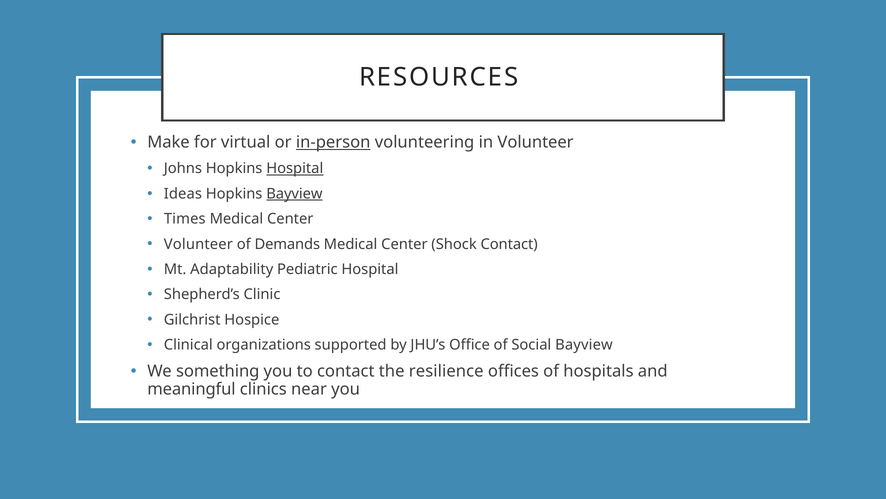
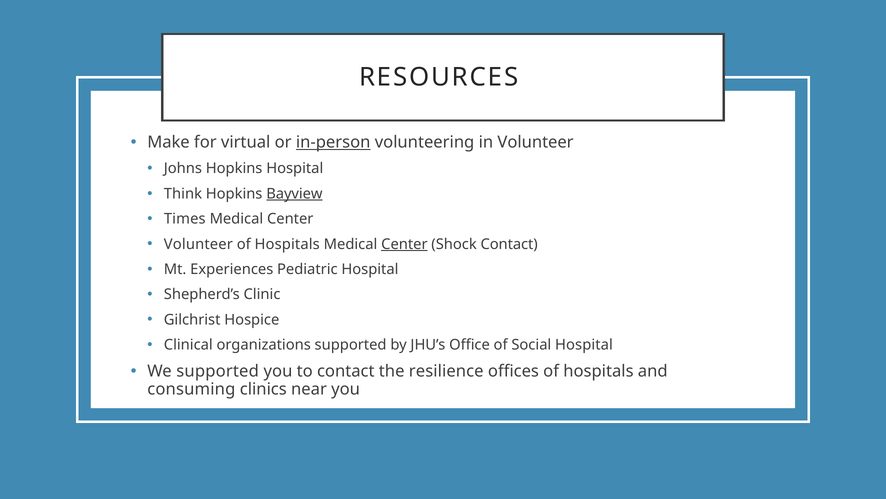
Hospital underline: present -> none (295, 168)
Ideas: Ideas -> Think (183, 194)
Demands: Demands -> Hospitals (287, 244)
Center underline: none -> present (404, 244)
Adaptability: Adaptability -> Experiences (232, 269)
Social Bayview: Bayview -> Hospital (584, 345)
We something: something -> supported (218, 371)
meaningful: meaningful -> consuming (191, 389)
